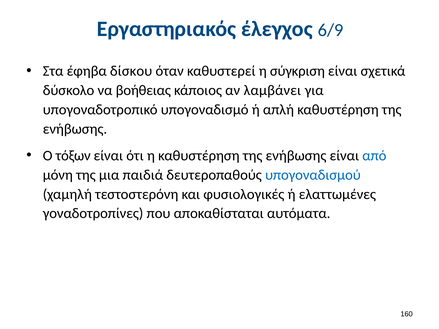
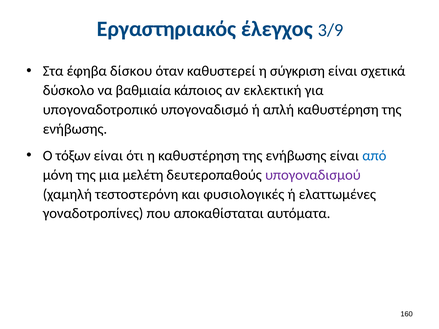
6/9: 6/9 -> 3/9 (331, 30)
βοήθειας: βοήθειας -> βαθμιαία (143, 91)
λαμβάνει: λαμβάνει -> εκλεκτική (272, 91)
παιδιά: παιδιά -> μελέτη (143, 175)
υπογοναδισμού colour: blue -> purple (313, 175)
